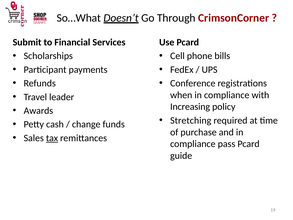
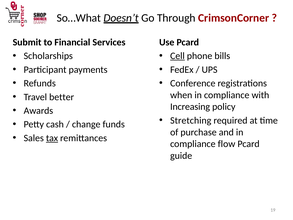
Cell underline: none -> present (177, 56)
leader: leader -> better (62, 97)
pass: pass -> flow (227, 144)
